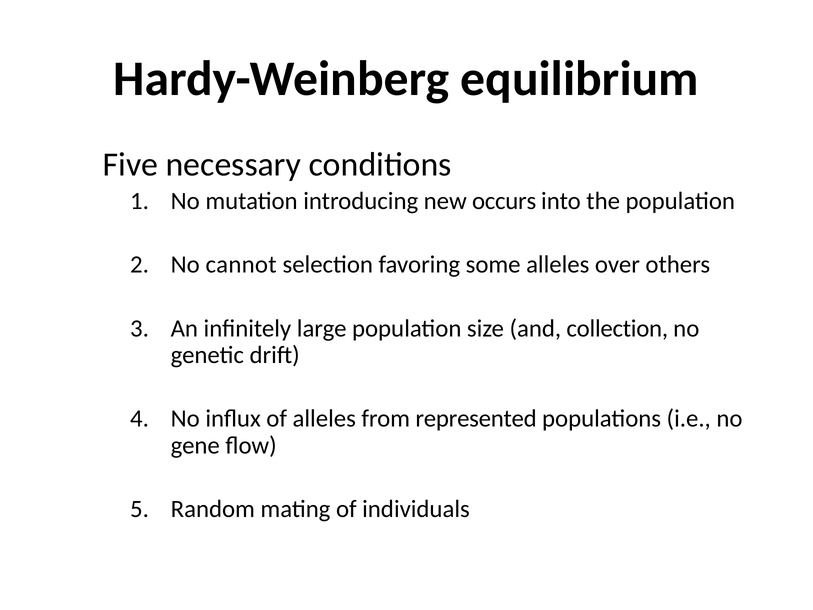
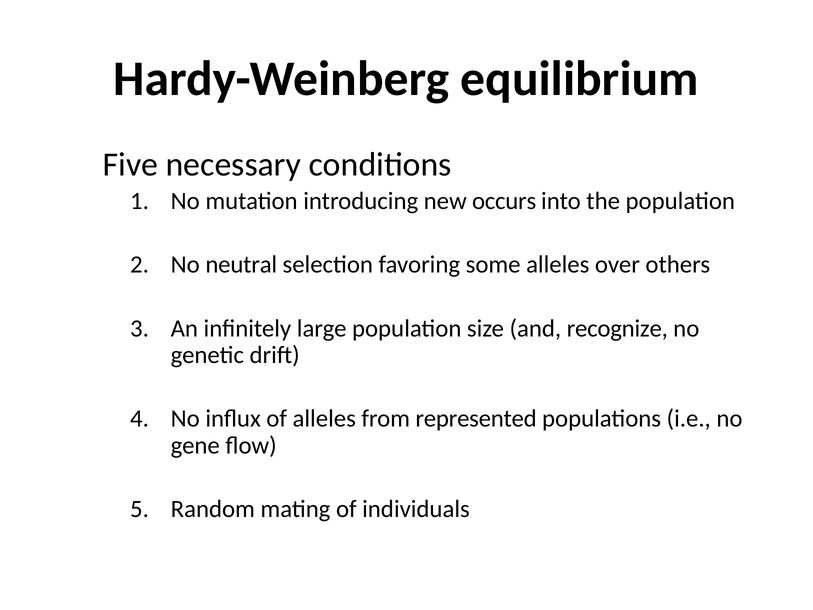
cannot: cannot -> neutral (241, 265)
collection: collection -> recognize (617, 328)
